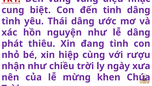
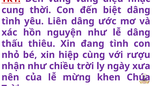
biệt: biệt -> thời (40, 10)
tinh: tinh -> biệt (112, 10)
Thái: Thái -> Liên (57, 21)
phát: phát -> thấu (12, 43)
